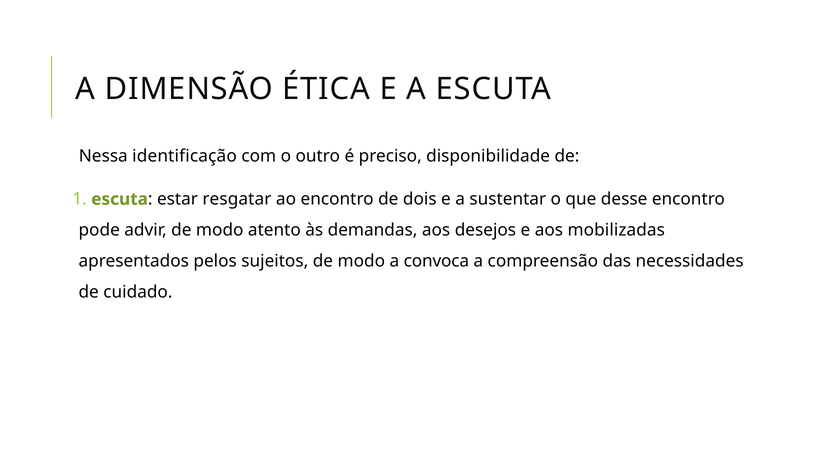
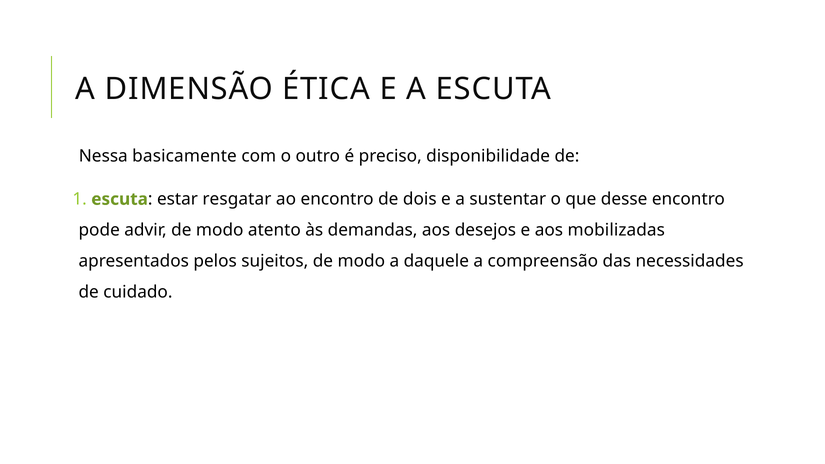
identificação: identificação -> basicamente (185, 156)
convoca: convoca -> daquele (436, 261)
